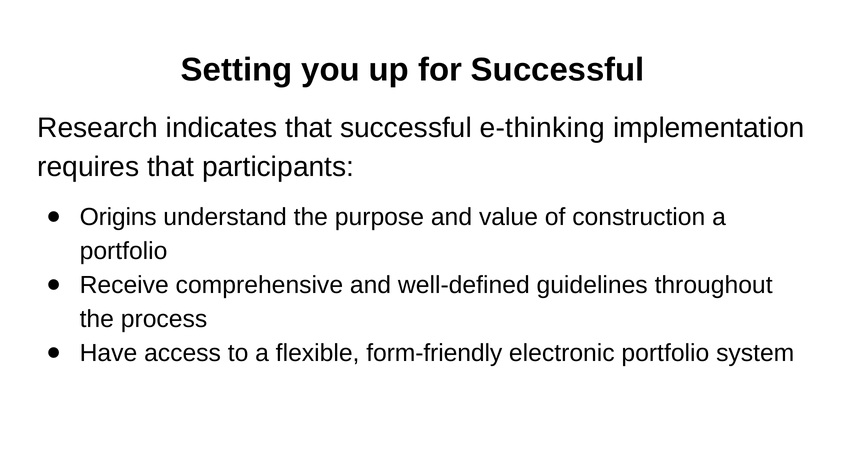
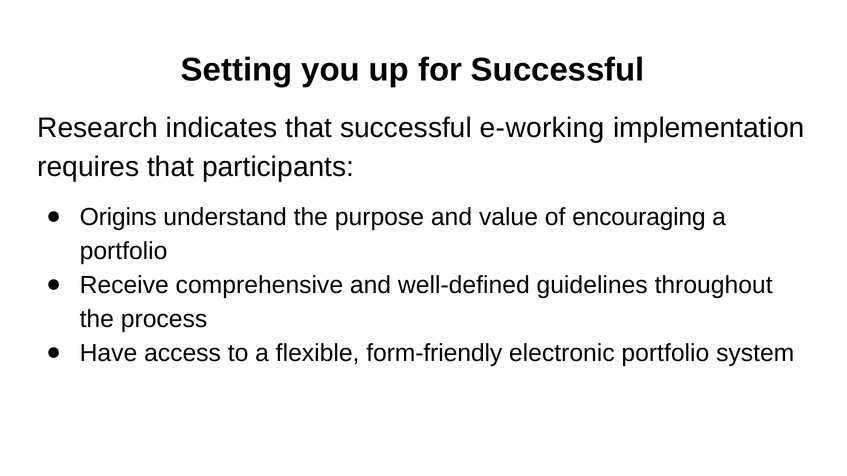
e-thinking: e-thinking -> e-working (542, 128)
construction: construction -> encouraging (639, 217)
